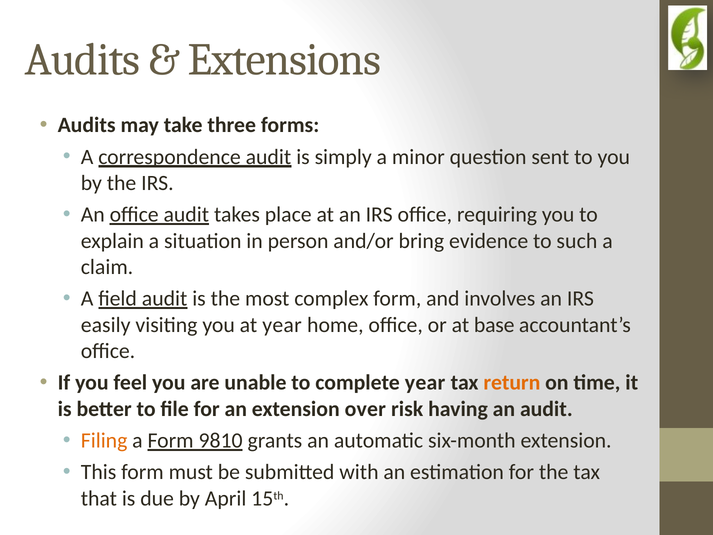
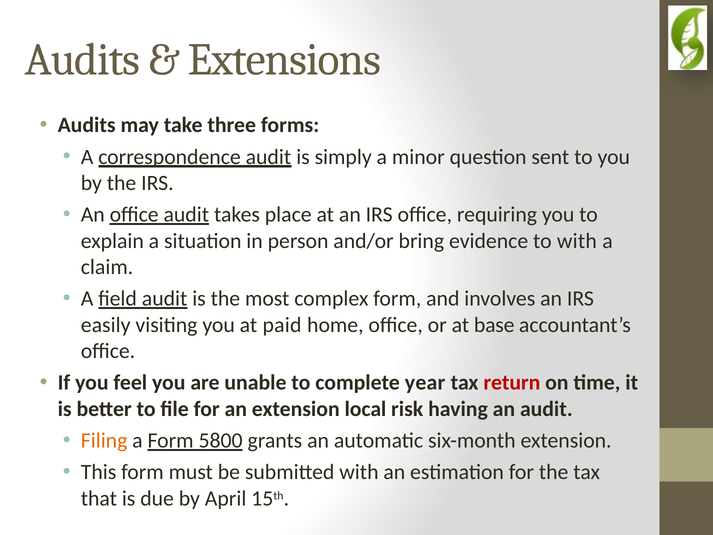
to such: such -> with (577, 241)
at year: year -> paid (282, 325)
return colour: orange -> red (512, 383)
over: over -> local (365, 409)
9810: 9810 -> 5800 (221, 440)
